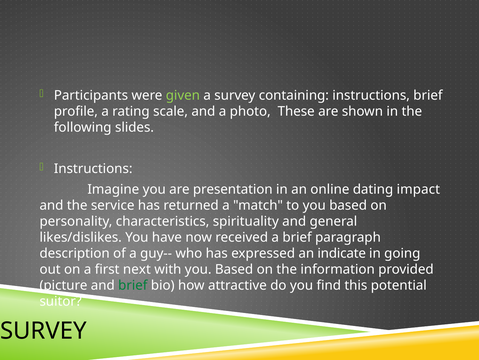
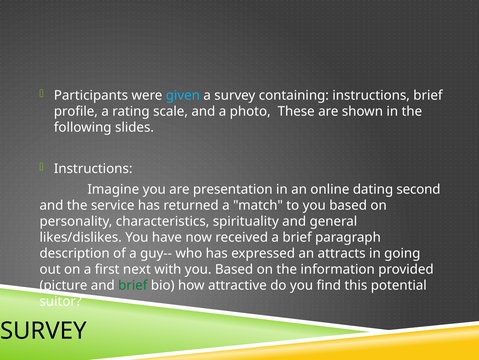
given colour: light green -> light blue (183, 95)
impact: impact -> second (418, 189)
indicate: indicate -> attracts (342, 253)
